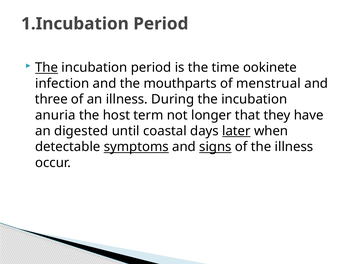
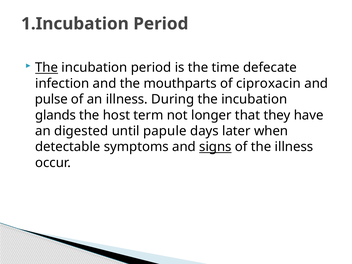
ookinete: ookinete -> defecate (270, 68)
menstrual: menstrual -> ciproxacin (268, 83)
three: three -> pulse (51, 99)
anuria: anuria -> glands (55, 115)
coastal: coastal -> papule (165, 131)
later underline: present -> none (236, 131)
symptoms underline: present -> none (136, 147)
